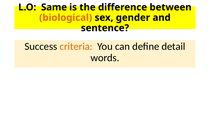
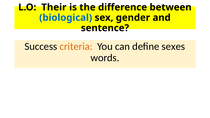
Same: Same -> Their (54, 7)
biological colour: orange -> blue (66, 18)
detail: detail -> sexes (173, 47)
